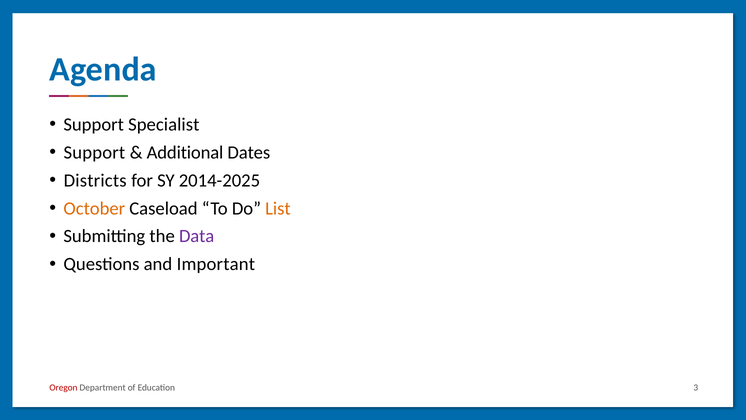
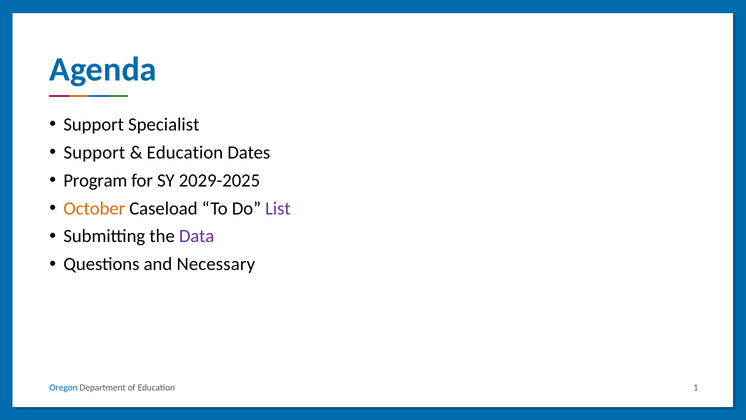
Additional: Additional -> Education (185, 152)
Districts: Districts -> Program (95, 180)
2014-2025: 2014-2025 -> 2029-2025 (219, 180)
List colour: orange -> purple (278, 208)
Important: Important -> Necessary (216, 264)
Oregon colour: red -> blue (63, 387)
3: 3 -> 1 (696, 387)
